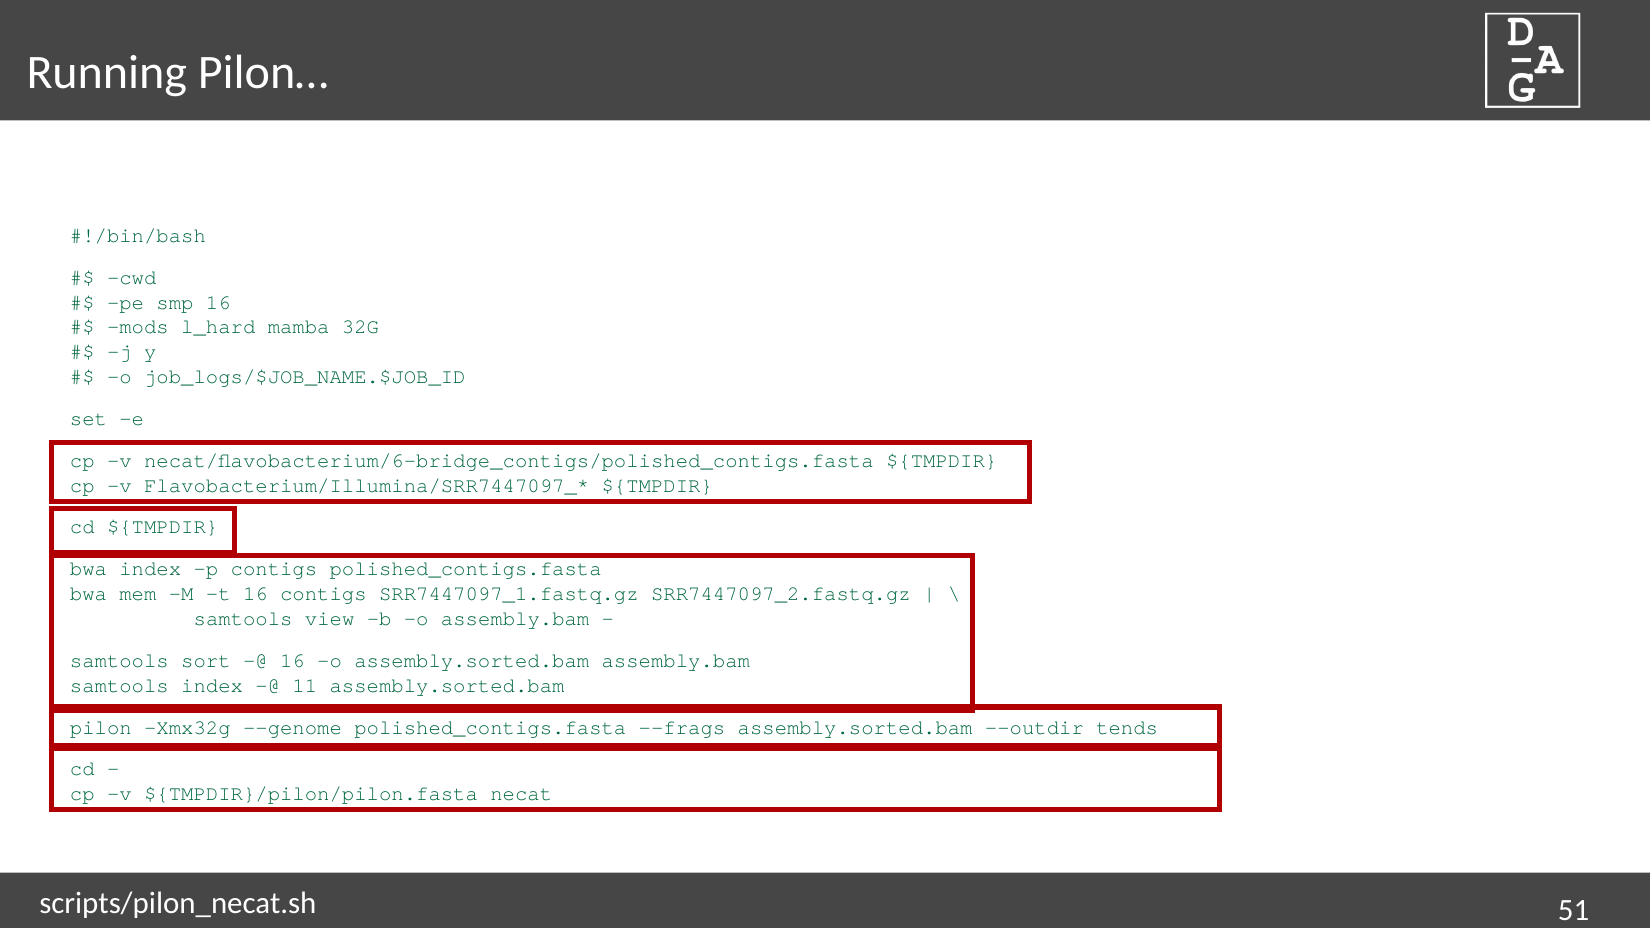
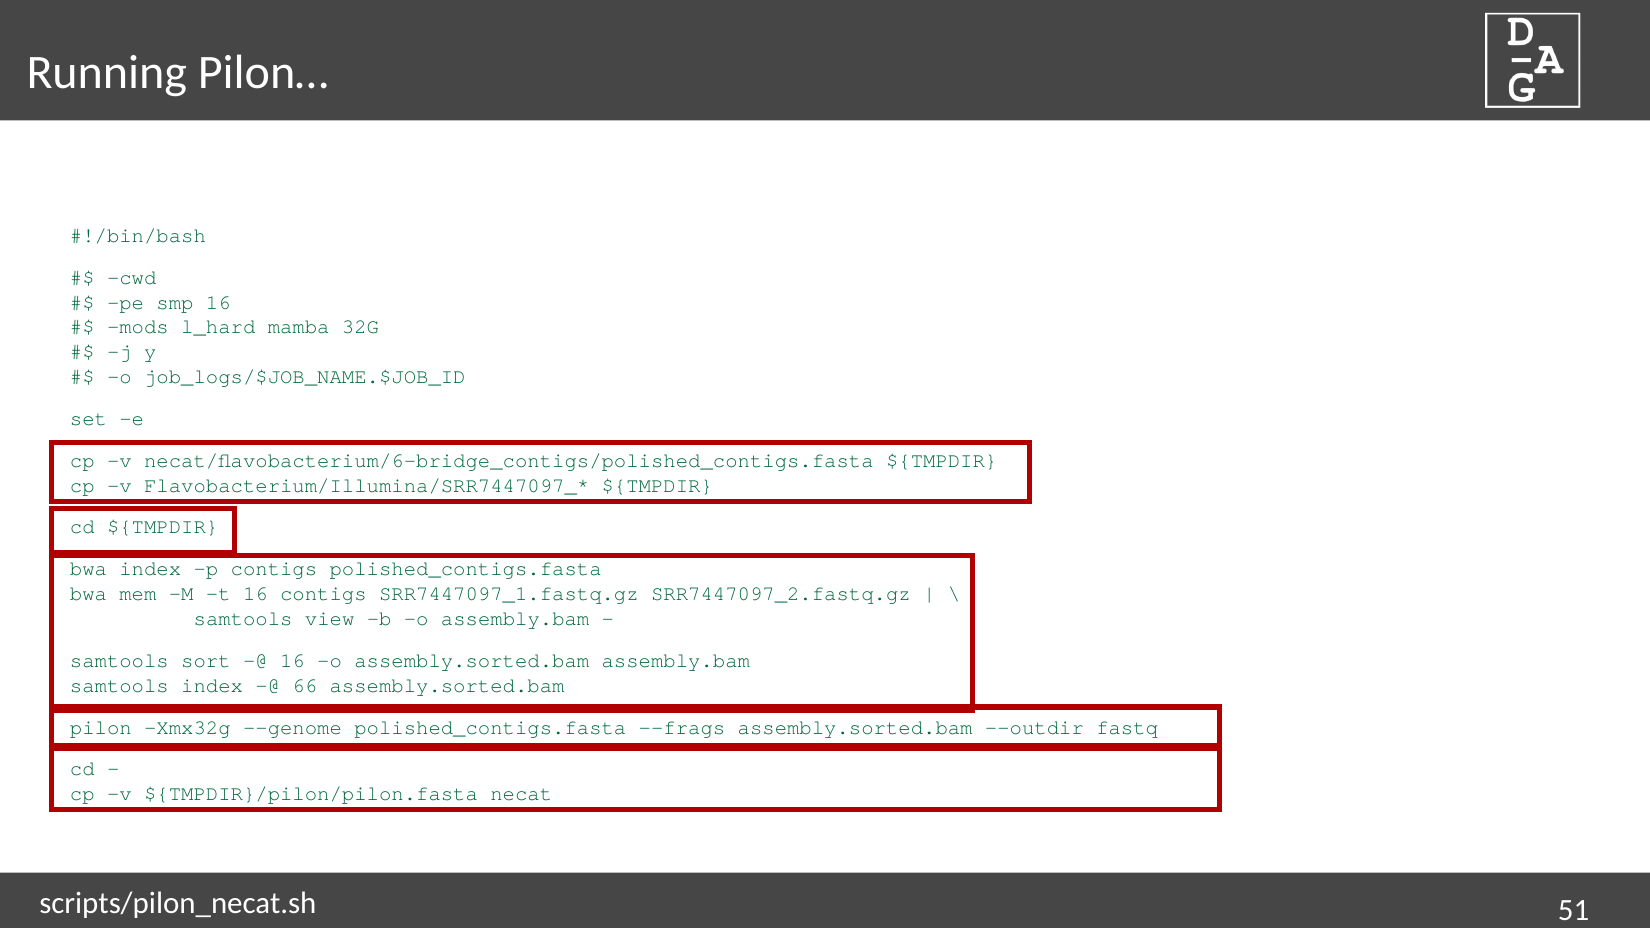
11: 11 -> 66 (305, 685)
tends: tends -> fastq (1127, 727)
